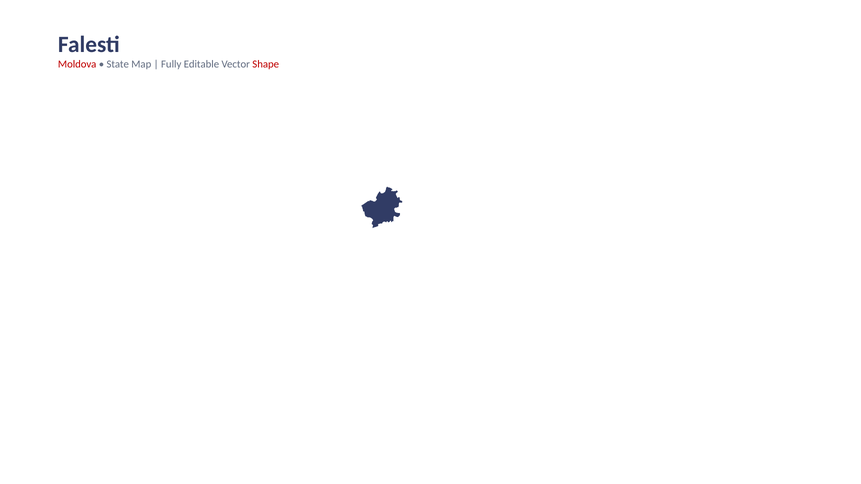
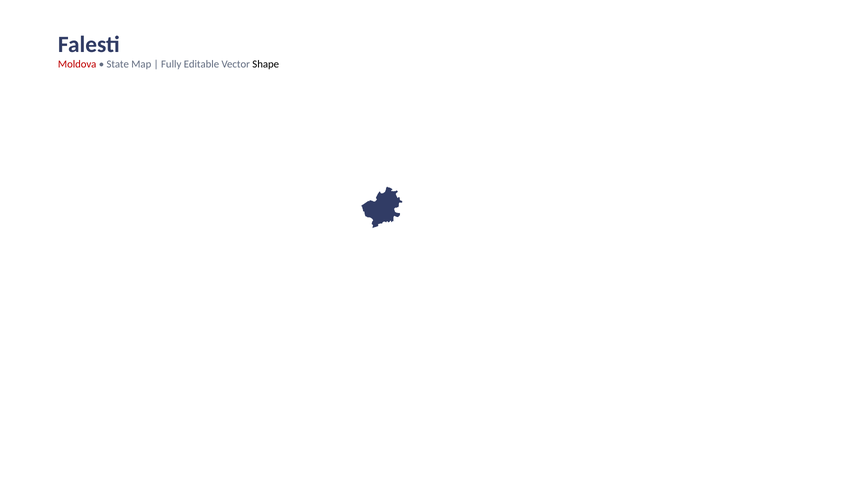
Shape colour: red -> black (266, 64)
